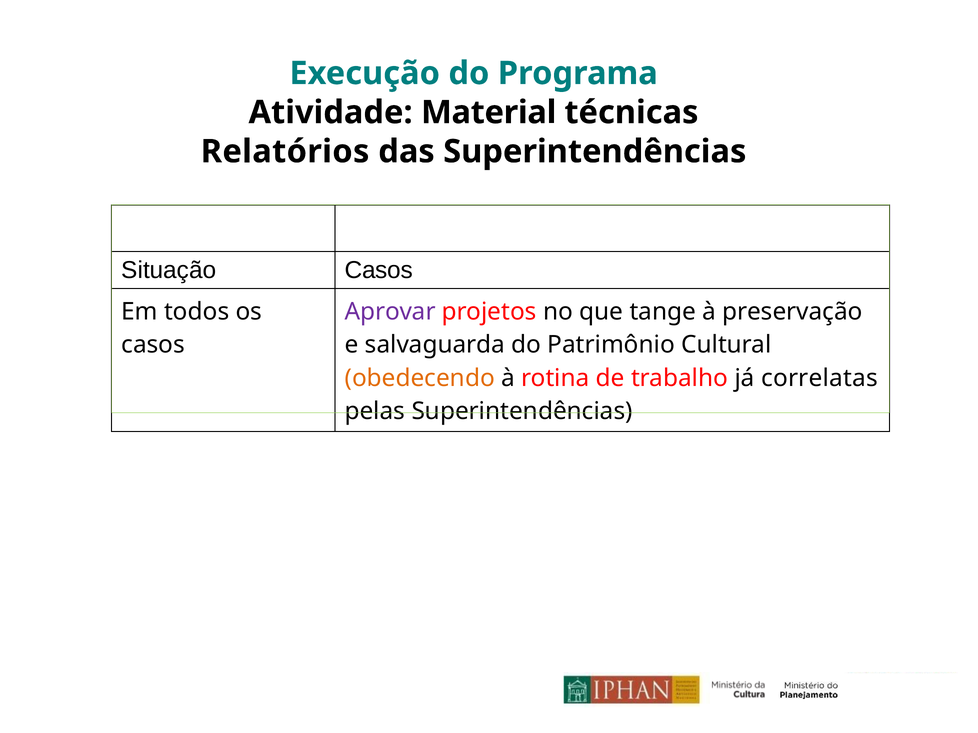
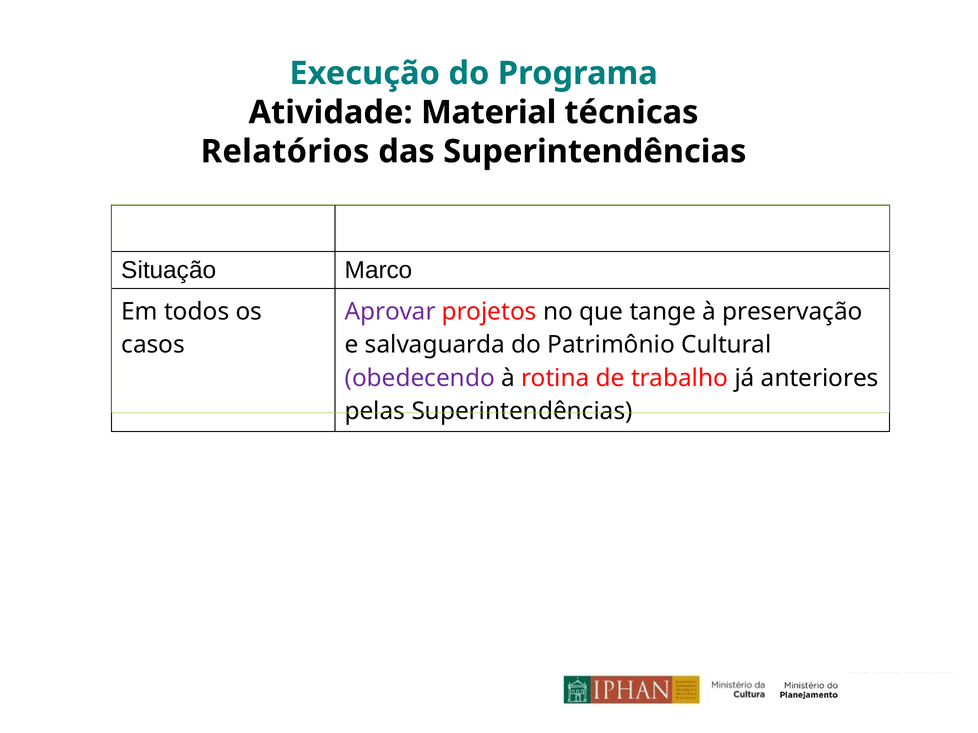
Situação Casos: Casos -> Marco (379, 271)
obedecendo colour: orange -> purple (420, 378)
correlatas: correlatas -> anteriores (820, 378)
